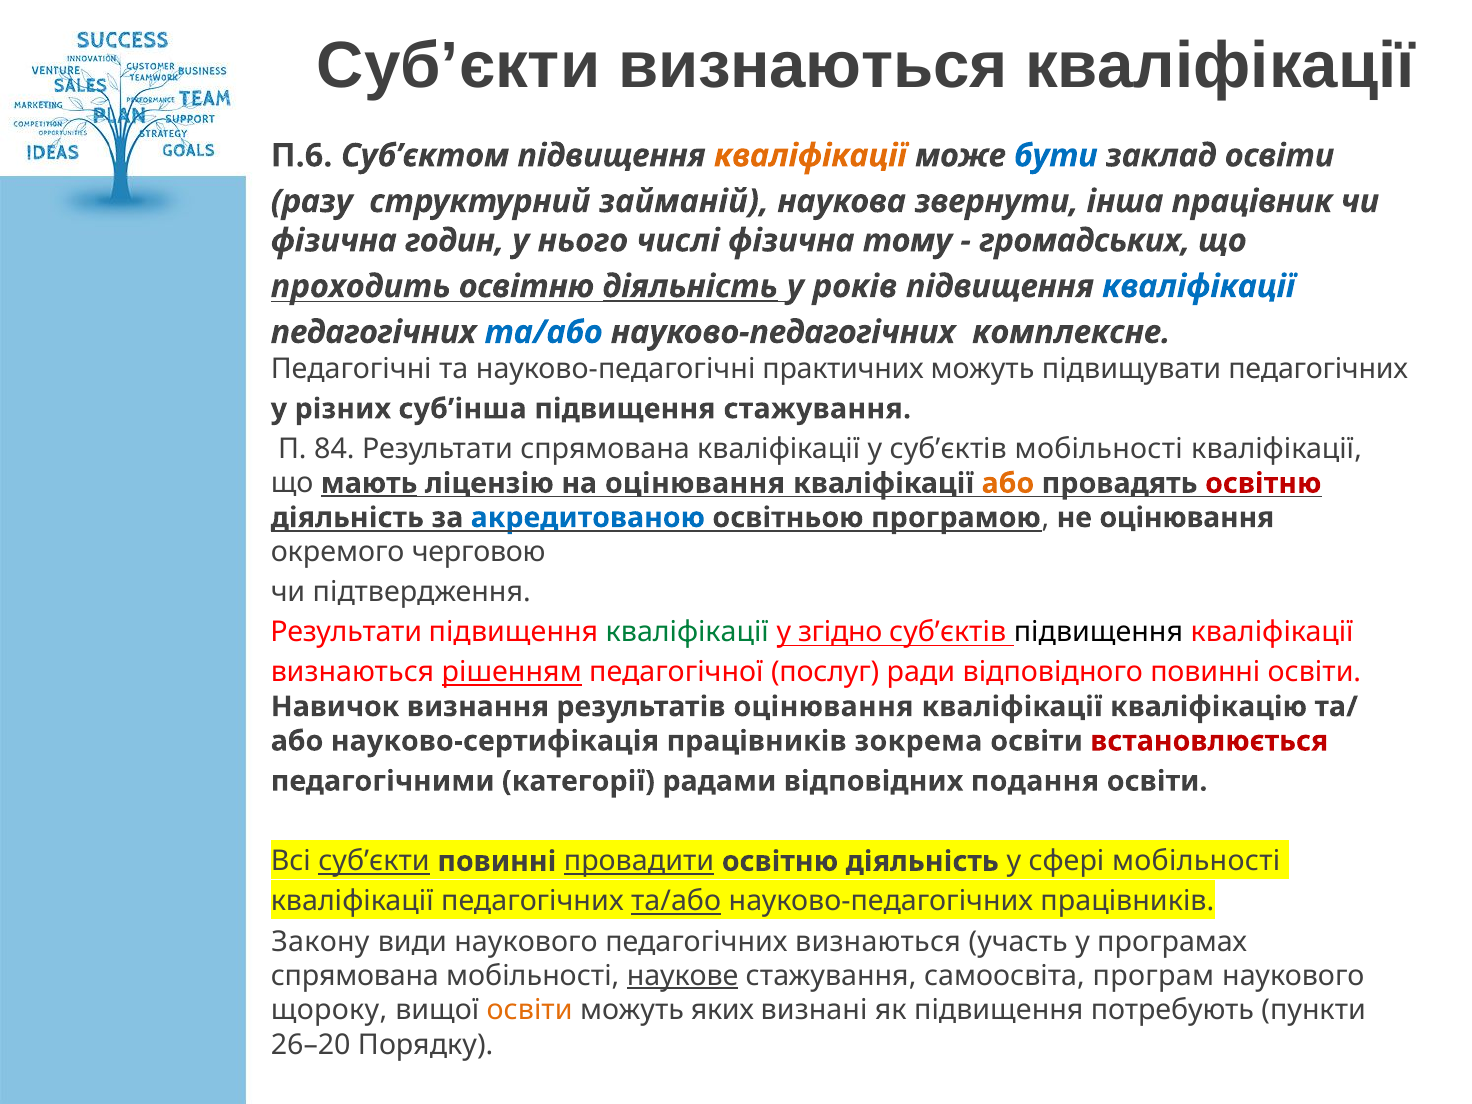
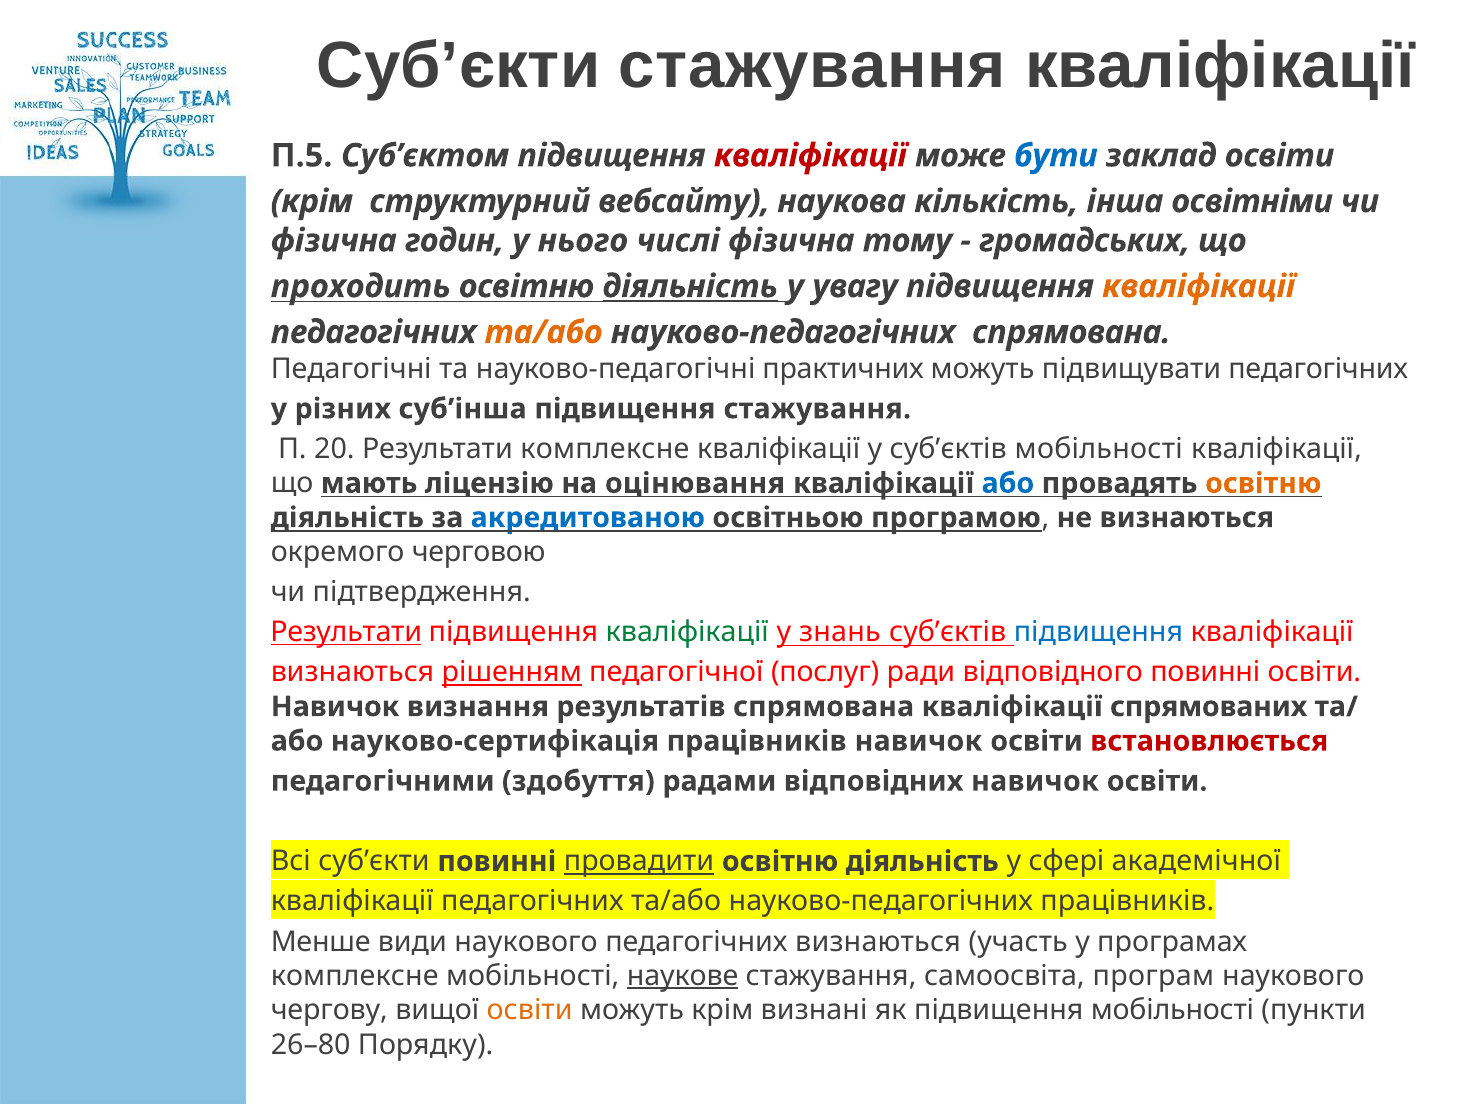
Суб’єкти визнаються: визнаються -> стажування (812, 66)
П.6: П.6 -> П.5 (302, 156)
кваліфікації colour: orange -> red (810, 156)
разу: разу -> крім (312, 201)
займаній: займаній -> вебсайту (684, 201)
звернути: звернути -> кількість (996, 201)
працівник: працівник -> освітніми (1252, 201)
років: років -> увагу (855, 286)
кваліфікації colour: blue -> orange (1199, 286)
та/або colour: blue -> orange (544, 332)
науково-педагогічних комплексне: комплексне -> спрямована (1071, 332)
84: 84 -> 20 (334, 449)
Результати спрямована: спрямована -> комплексне (605, 449)
мають underline: present -> none (369, 483)
або colour: orange -> blue (1008, 483)
освітню colour: red -> orange (1263, 483)
не оцінювання: оцінювання -> визнаються (1187, 518)
Результати underline: none -> present (346, 632)
згідно: згідно -> знань (840, 632)
підвищення colour: black -> blue (1098, 632)
результатів оцінювання: оцінювання -> спрямована (824, 707)
кваліфікацію: кваліфікацію -> спрямованих (1209, 707)
працівників зокрема: зокрема -> навичок (918, 741)
категорії: категорії -> здобуття (578, 781)
відповідних подання: подання -> навичок (1035, 781)
суб’єкти underline: present -> none (374, 861)
сфері мобільності: мобільності -> академічної (1196, 861)
та/або underline: present -> none (676, 902)
Закону: Закону -> Менше (321, 942)
спрямована: спрямована -> комплексне (355, 976)
щороку: щороку -> чергову (329, 1010)
можуть яких: яких -> крім (722, 1010)
підвищення потребують: потребують -> мобільності (1172, 1010)
26–20: 26–20 -> 26–80 (311, 1045)
